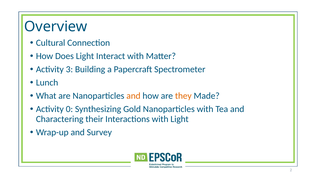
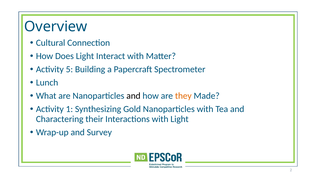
3: 3 -> 5 (69, 69)
and colour: orange -> black (133, 96)
0: 0 -> 1 (69, 109)
